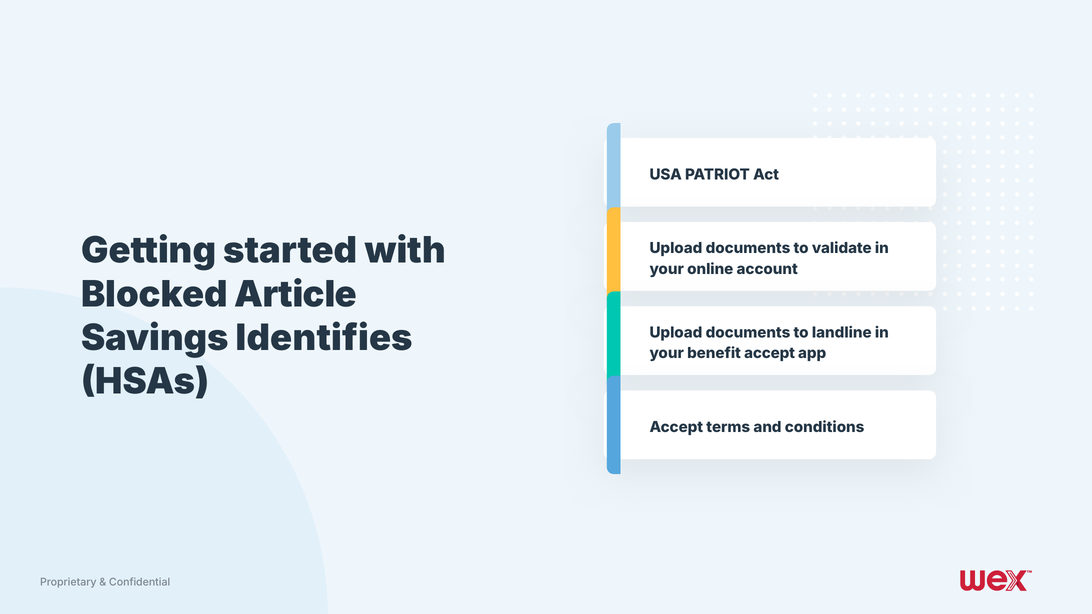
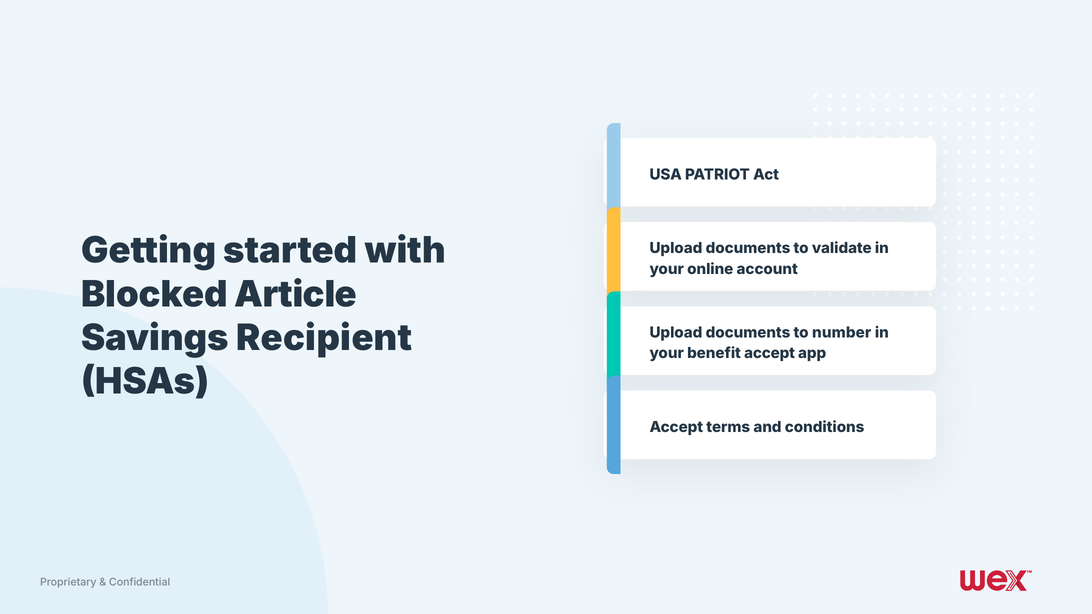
Identifies: Identifies -> Recipient (324, 338)
landline: landline -> number (842, 333)
